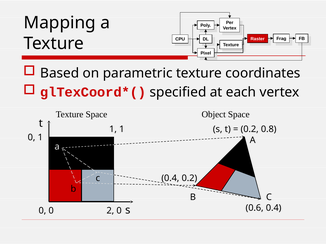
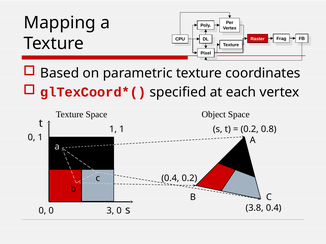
0.6: 0.6 -> 3.8 (255, 208)
2: 2 -> 3 (110, 211)
